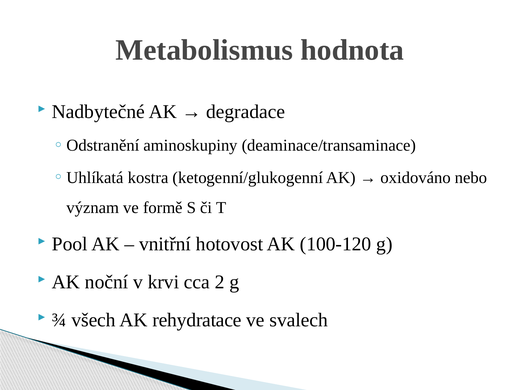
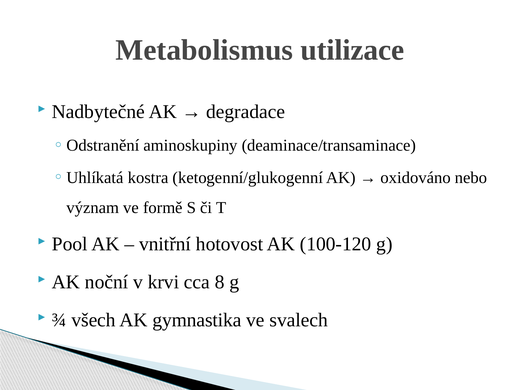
hodnota: hodnota -> utilizace (352, 50)
2: 2 -> 8 (220, 282)
rehydratace: rehydratace -> gymnastika (197, 320)
